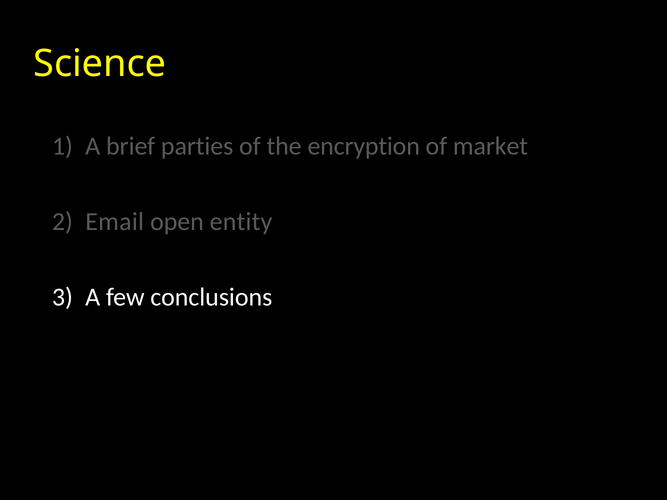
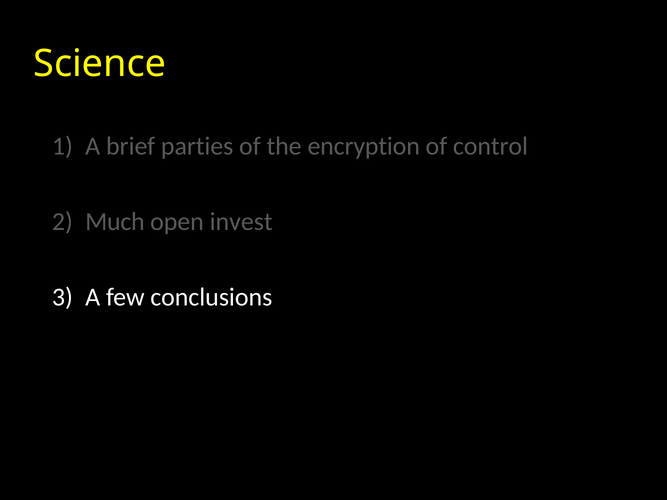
market: market -> control (490, 146)
Email: Email -> Much (115, 222)
entity: entity -> invest (241, 222)
